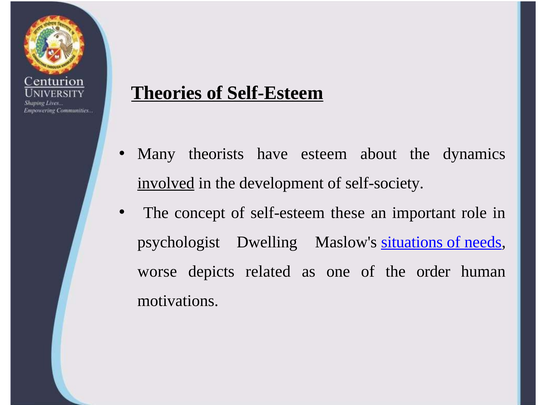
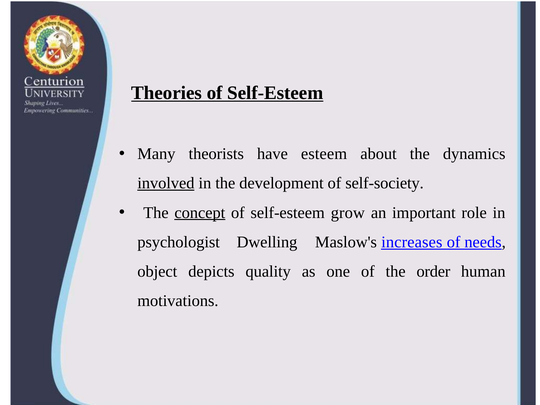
concept underline: none -> present (200, 213)
these: these -> grow (348, 213)
situations: situations -> increases (412, 242)
worse: worse -> object (157, 271)
related: related -> quality (268, 271)
